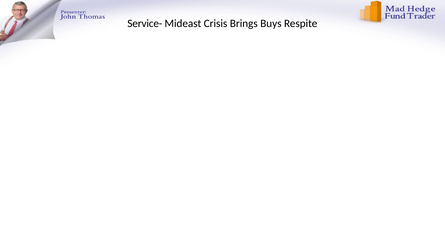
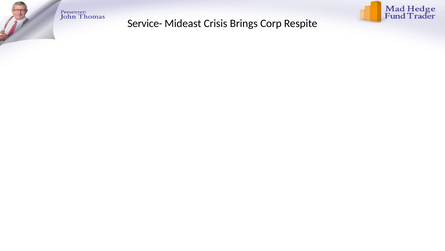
Buys: Buys -> Corp (271, 24)
